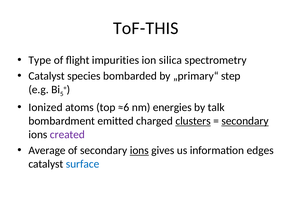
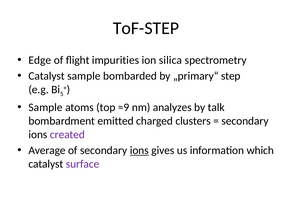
ToF-THIS: ToF-THIS -> ToF-STEP (146, 28)
Type: Type -> Edge (40, 60)
Catalyst species: species -> sample (84, 76)
Ionized: Ionized -> Sample (46, 107)
≈6: ≈6 -> ≈9 (124, 107)
energies: energies -> analyzes (172, 107)
clusters underline: present -> none (193, 121)
secondary underline: present -> none (245, 121)
edges: edges -> which (260, 150)
surface colour: blue -> purple (83, 164)
